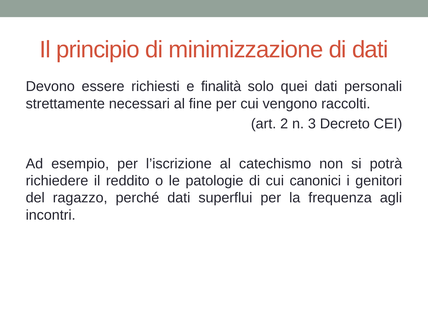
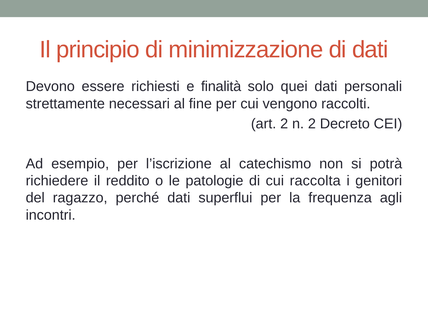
n 3: 3 -> 2 (312, 124)
canonici: canonici -> raccolta (315, 181)
